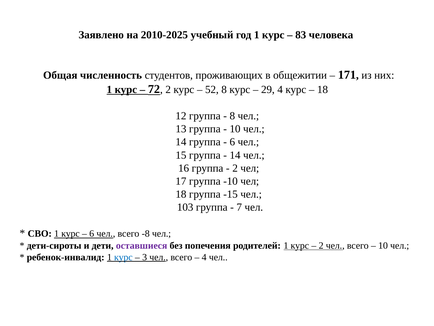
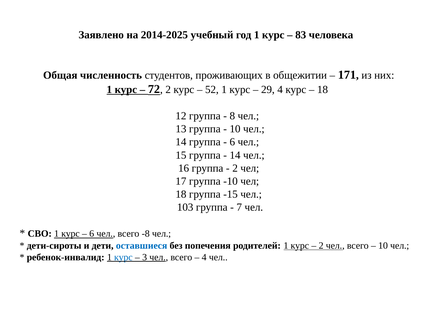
2010-2025: 2010-2025 -> 2014-2025 (164, 35)
52 8: 8 -> 1 (224, 90)
оставшиеся colour: purple -> blue (142, 245)
